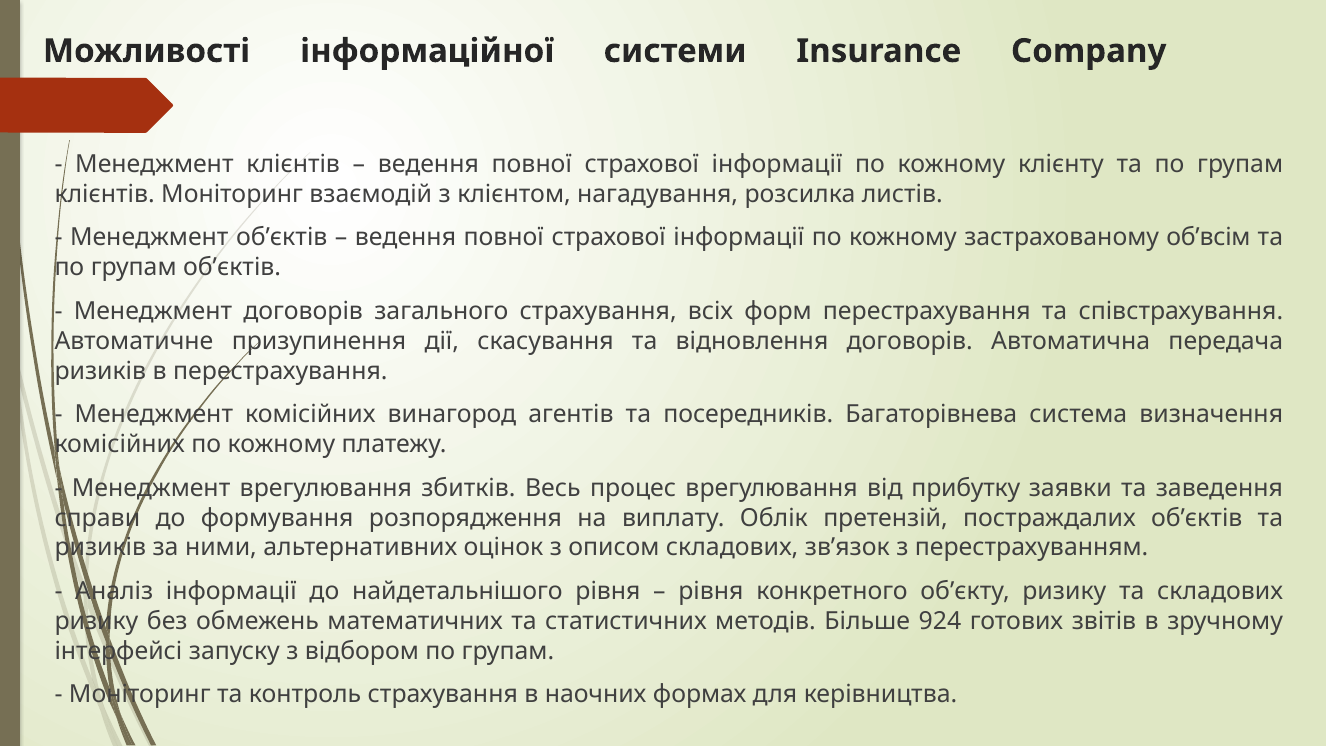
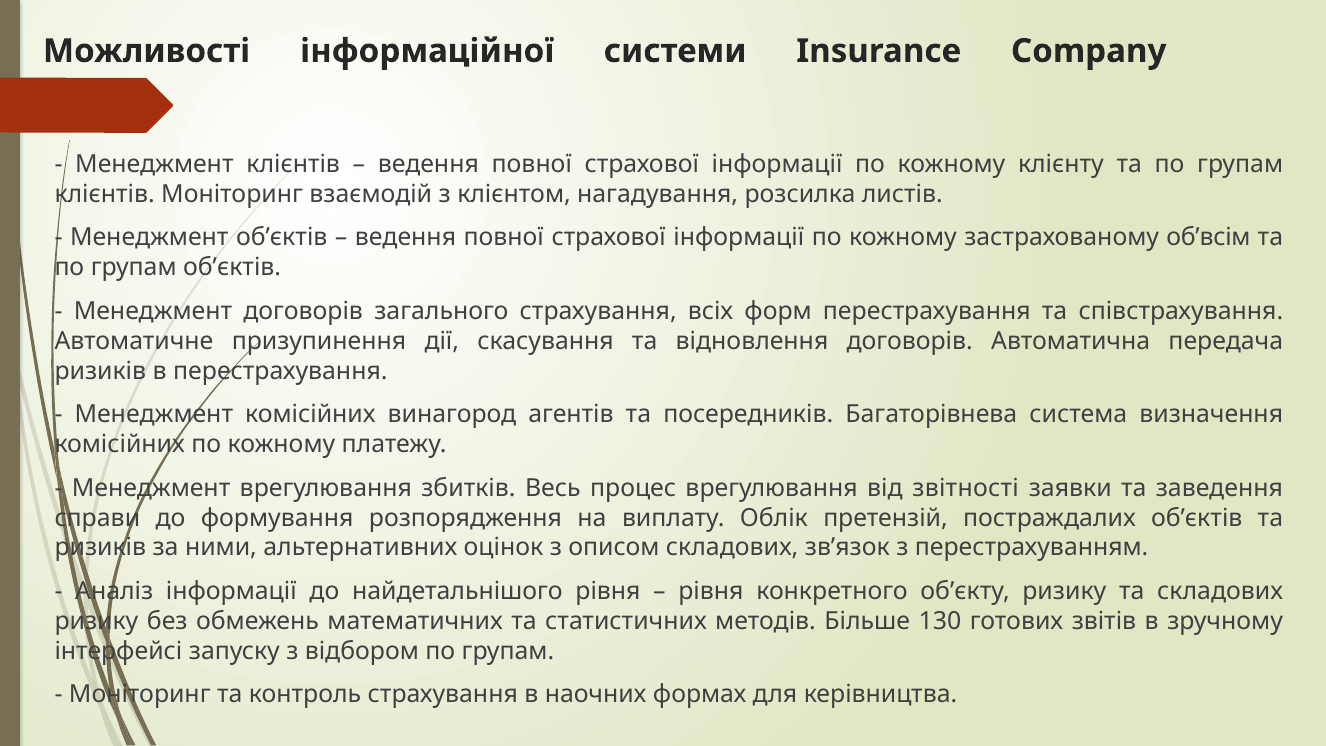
прибутку: прибутку -> звітності (966, 488)
924: 924 -> 130 (940, 621)
